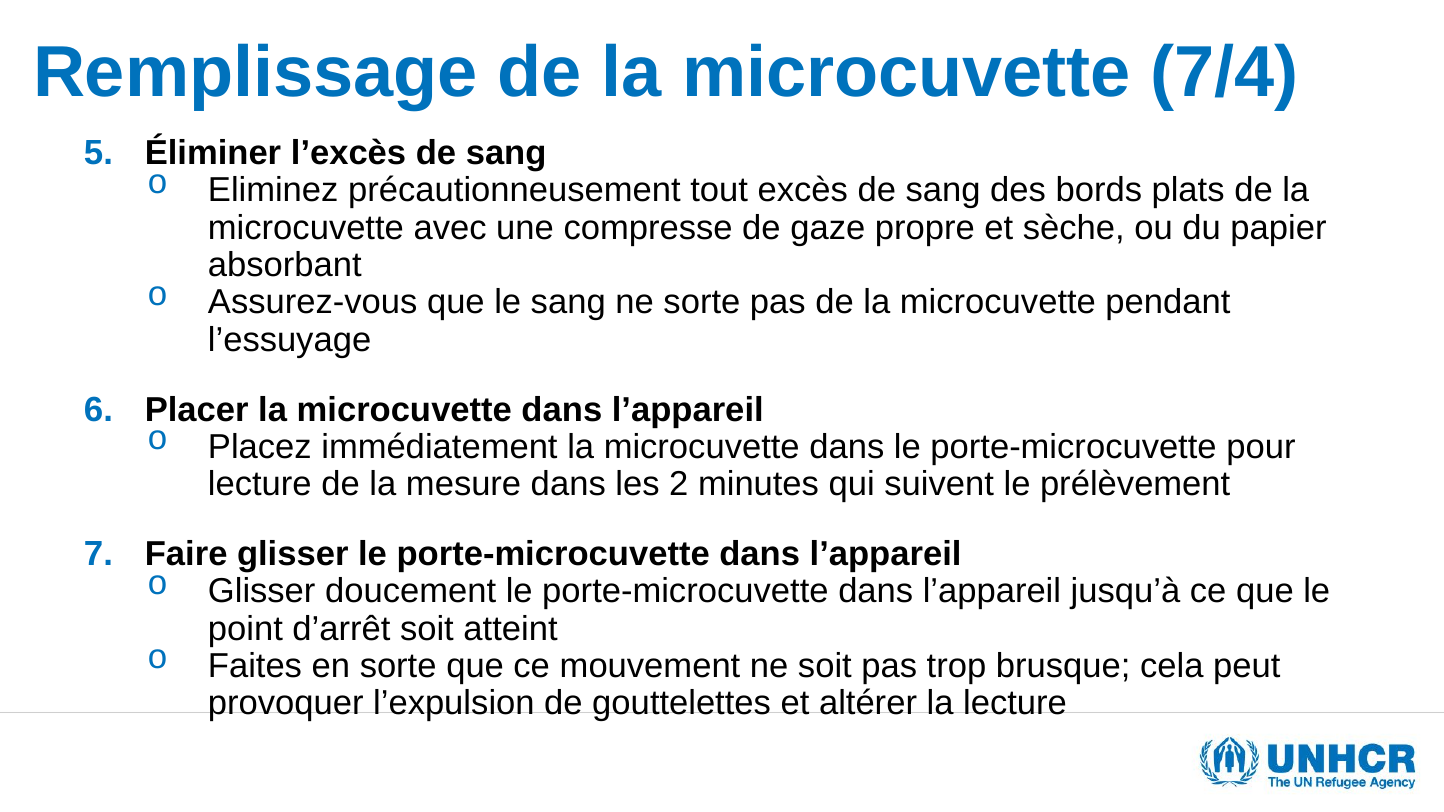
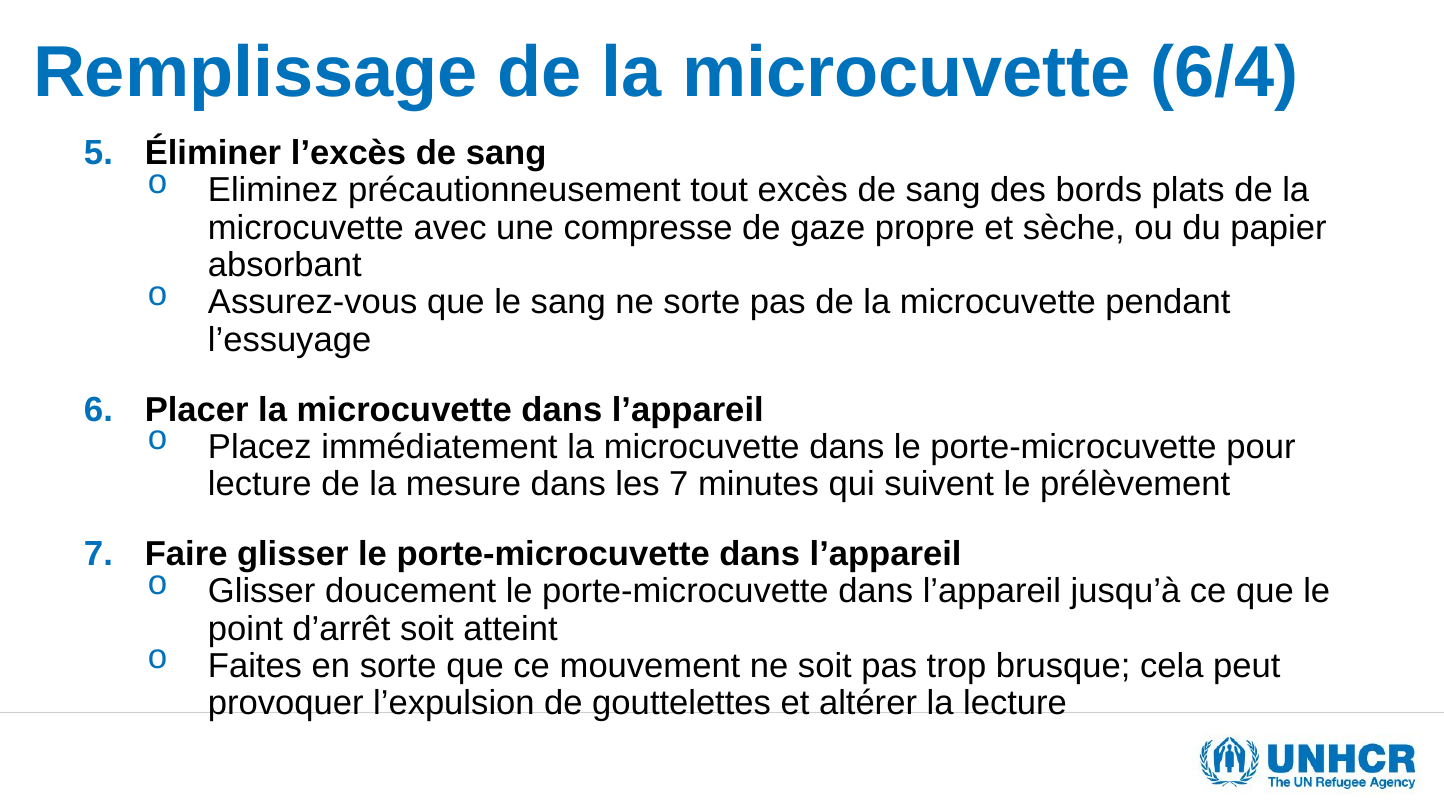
7/4: 7/4 -> 6/4 (1225, 73)
les 2: 2 -> 7 (679, 484)
